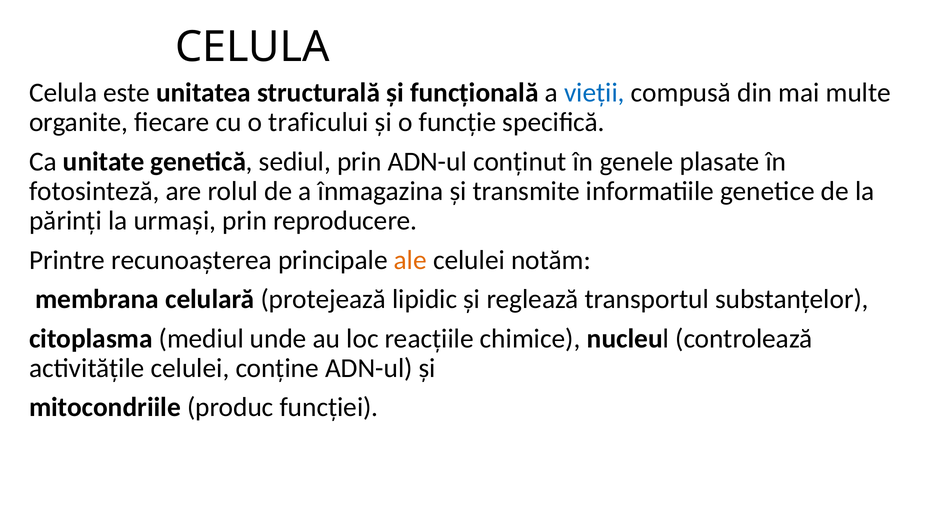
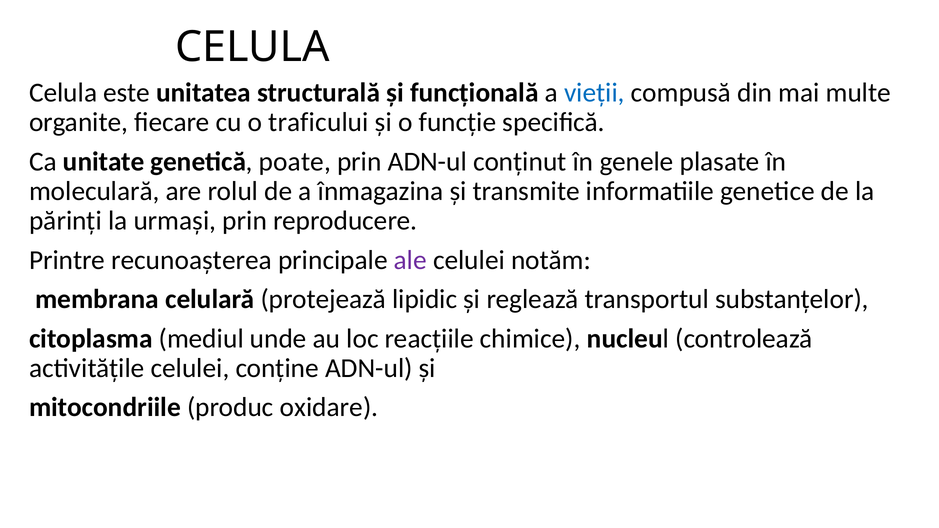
sediul: sediul -> poate (295, 162)
fotosinteză: fotosinteză -> moleculară (94, 191)
ale colour: orange -> purple (410, 260)
funcției: funcției -> oxidare (329, 408)
